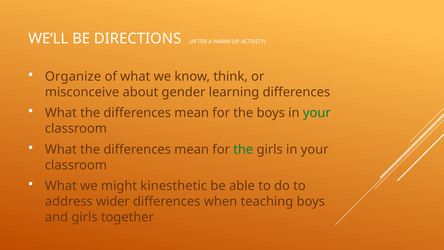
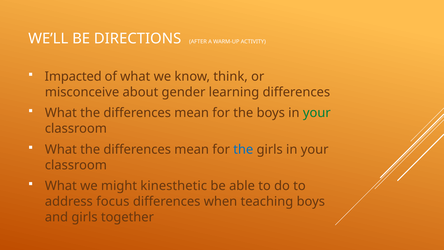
Organize: Organize -> Impacted (73, 76)
the colour: green -> blue (243, 149)
wider: wider -> focus (113, 201)
